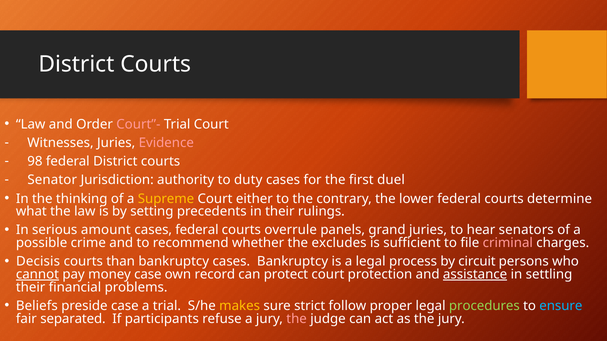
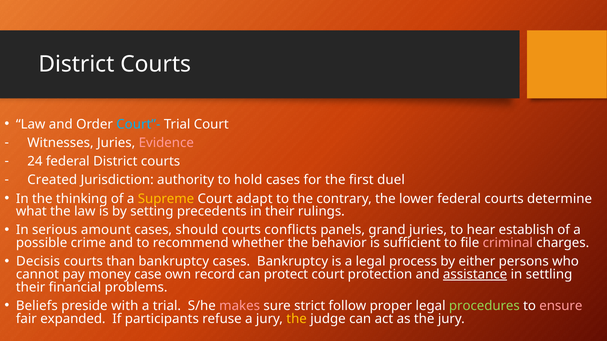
Court”- colour: pink -> light blue (138, 125)
98: 98 -> 24 (35, 162)
Senator: Senator -> Created (52, 180)
duty: duty -> hold (248, 180)
either: either -> adapt (254, 199)
cases federal: federal -> should (197, 230)
overrule: overrule -> conflicts (291, 230)
senators: senators -> establish (526, 230)
excludes: excludes -> behavior (339, 243)
circuit: circuit -> either (477, 262)
cannot underline: present -> none (37, 275)
preside case: case -> with (125, 306)
makes colour: yellow -> pink (240, 306)
ensure colour: light blue -> pink (561, 306)
separated: separated -> expanded (73, 319)
the colour: pink -> yellow (297, 319)
